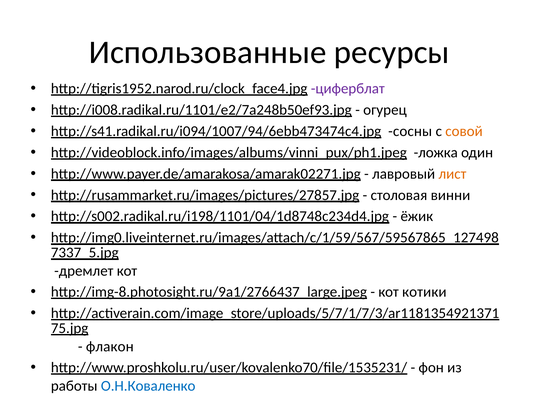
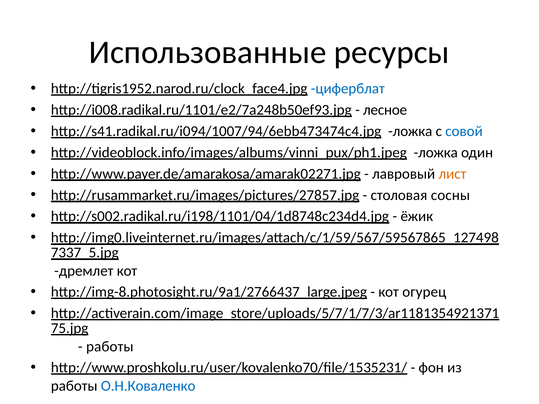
циферблат colour: purple -> blue (348, 89)
огурец: огурец -> лесное (385, 110)
http://s41.radikal.ru/i094/1007/94/6ebb473474c4.jpg сосны: сосны -> ложка (410, 131)
совой colour: orange -> blue (464, 131)
винни: винни -> сосны (450, 195)
котики: котики -> огурец (424, 292)
флакон: флакон -> работы (110, 347)
